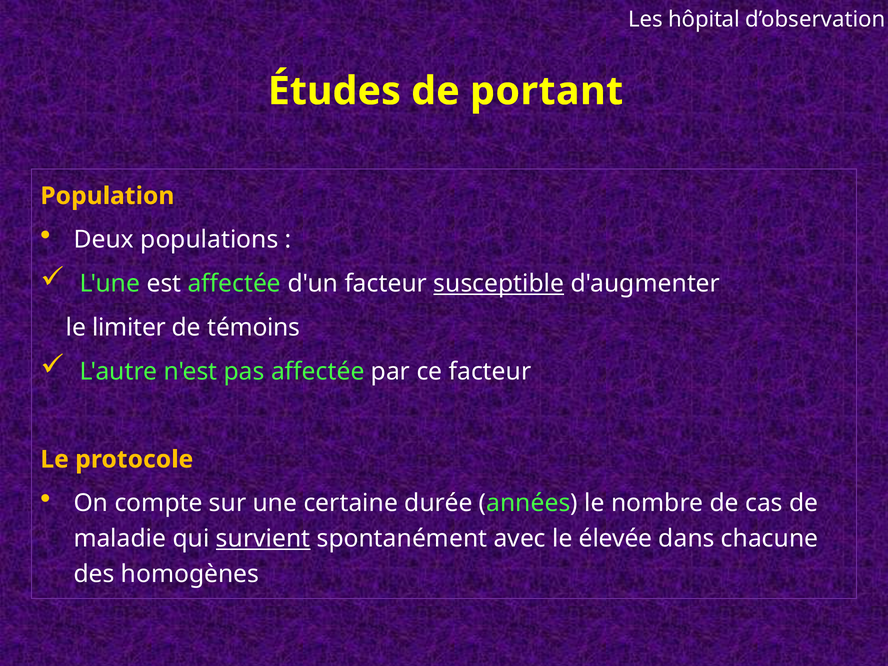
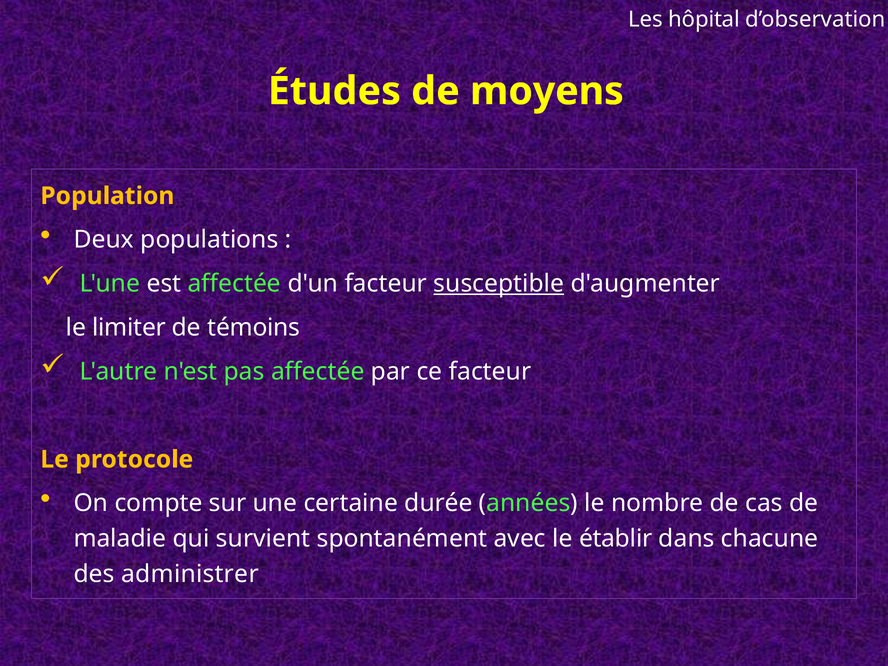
portant: portant -> moyens (547, 91)
survient underline: present -> none (263, 539)
élevée: élevée -> établir (616, 539)
homogènes: homogènes -> administrer (190, 574)
